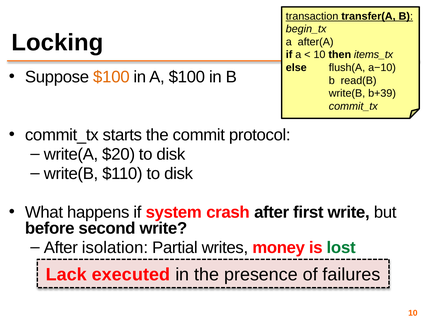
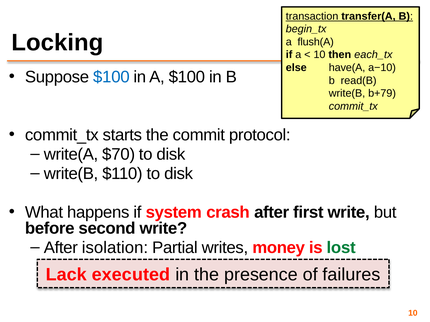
after(A: after(A -> flush(A (316, 42)
items_tx: items_tx -> each_tx (373, 55)
flush(A: flush(A -> have(A (347, 68)
$100 colour: orange -> blue (111, 77)
b+39: b+39 -> b+79 (382, 94)
$20: $20 -> $70 (119, 155)
